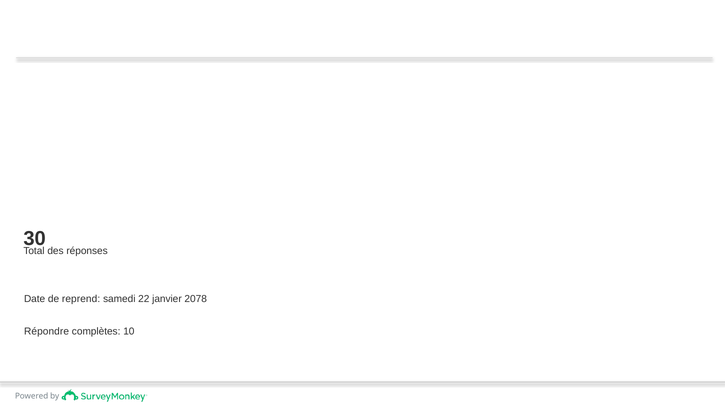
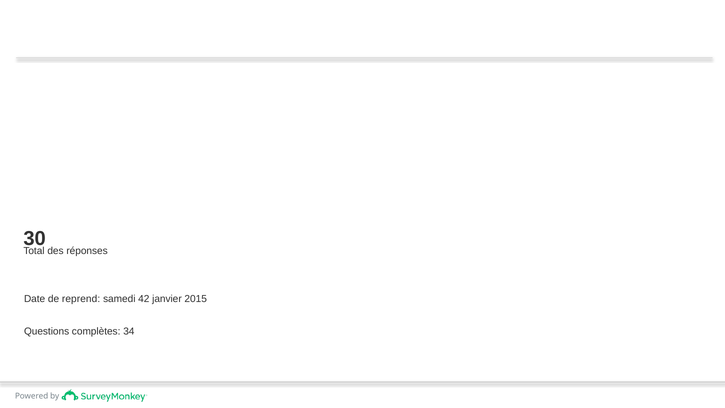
22: 22 -> 42 (144, 299)
2078: 2078 -> 2015 (196, 299)
Répondre: Répondre -> Questions (47, 331)
10: 10 -> 34 (129, 331)
